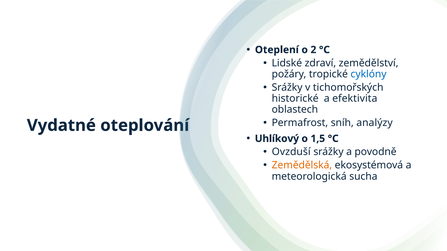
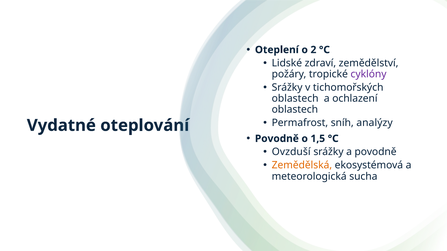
cyklóny colour: blue -> purple (369, 74)
historické: historické -> oblastech (295, 99)
efektivita: efektivita -> ochlazení (355, 99)
Uhlíkový: Uhlíkový -> Povodně (277, 139)
